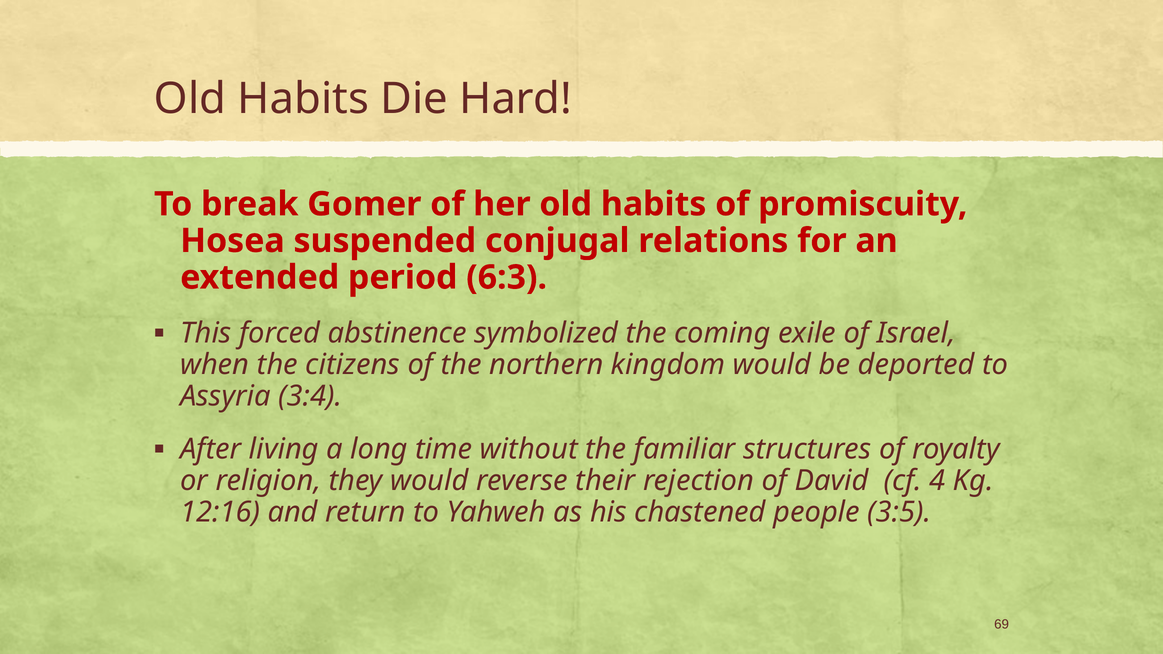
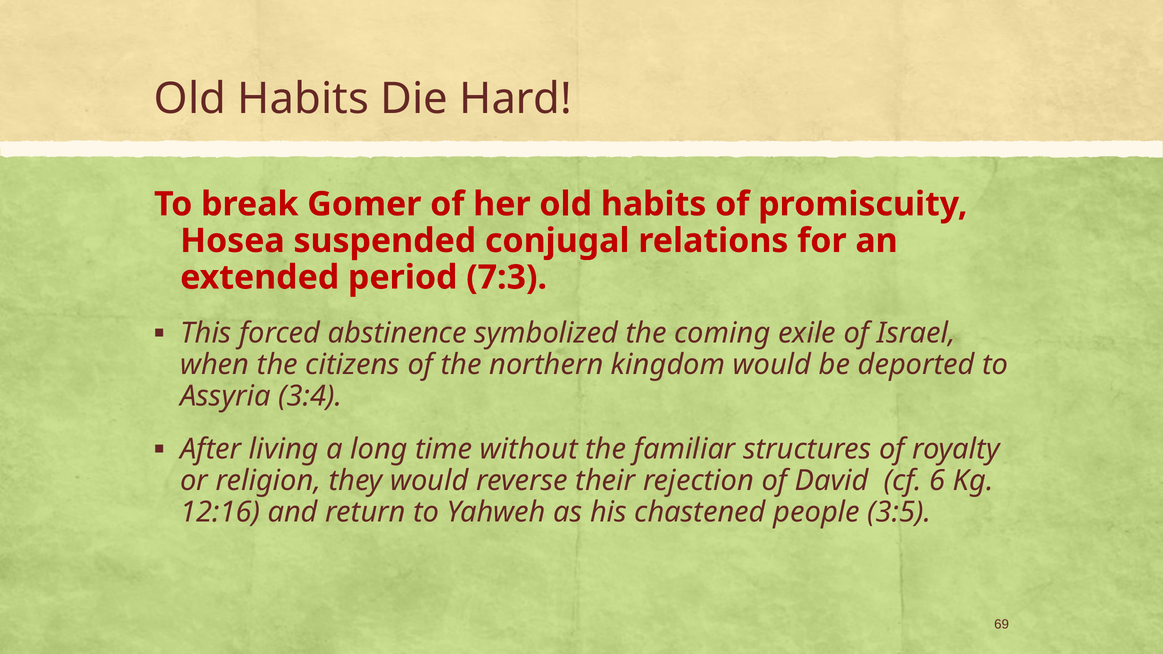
6:3: 6:3 -> 7:3 (507, 278)
4: 4 -> 6 (937, 481)
